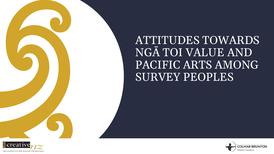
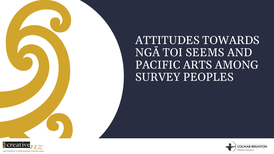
VALUE: VALUE -> SEEMS (205, 53)
